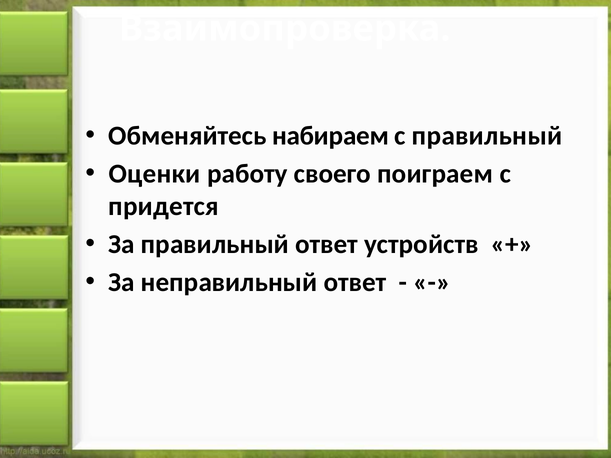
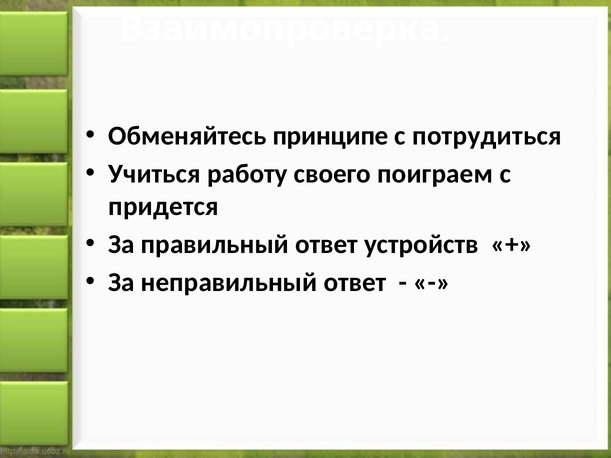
набираем: набираем -> принципе (331, 136)
с правильный: правильный -> потрудиться (487, 136)
Оценки: Оценки -> Учиться (155, 174)
